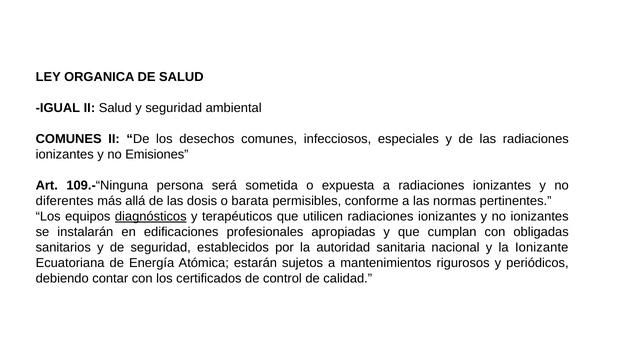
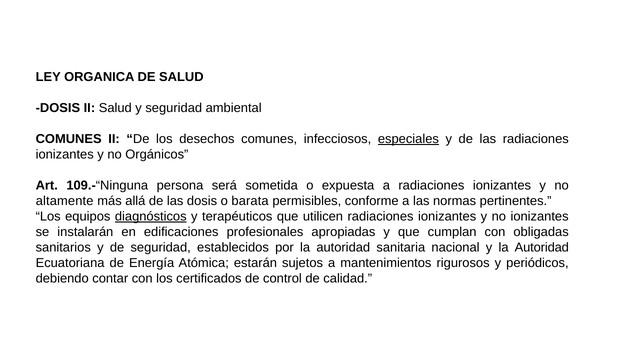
IGUAL: IGUAL -> DOSIS (58, 108)
especiales underline: none -> present (408, 139)
Emisiones: Emisiones -> Orgánicos (157, 155)
diferentes: diferentes -> altamente (65, 201)
y la Ionizante: Ionizante -> Autoridad (542, 247)
